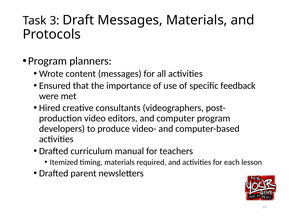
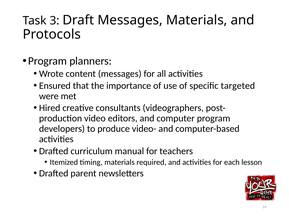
feedback: feedback -> targeted (238, 86)
